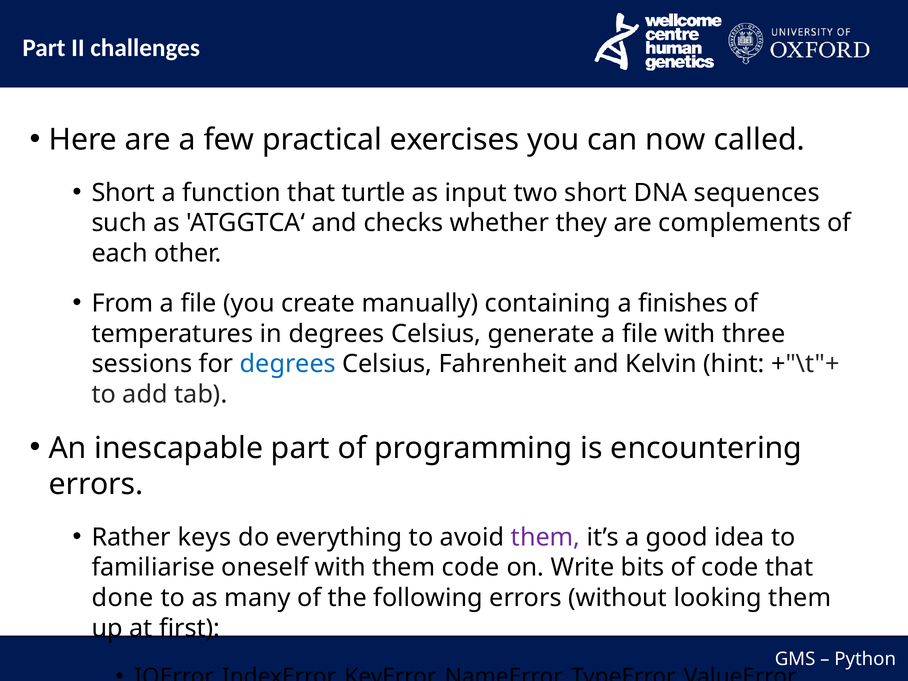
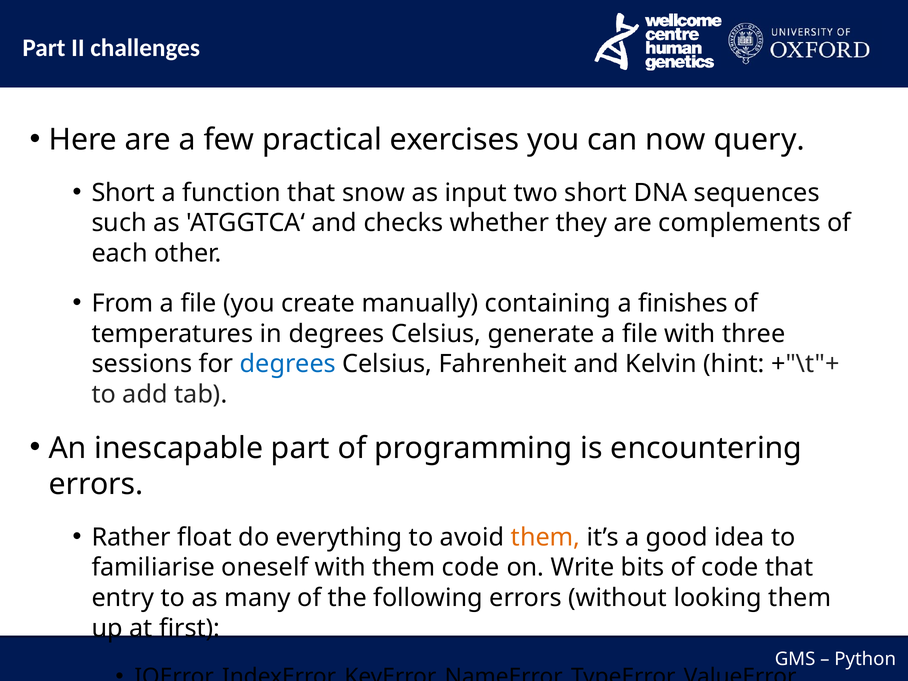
called: called -> query (759, 140)
turtle: turtle -> snow (374, 193)
keys: keys -> float (204, 537)
them colour: purple -> orange (546, 537)
done: done -> entry (123, 598)
